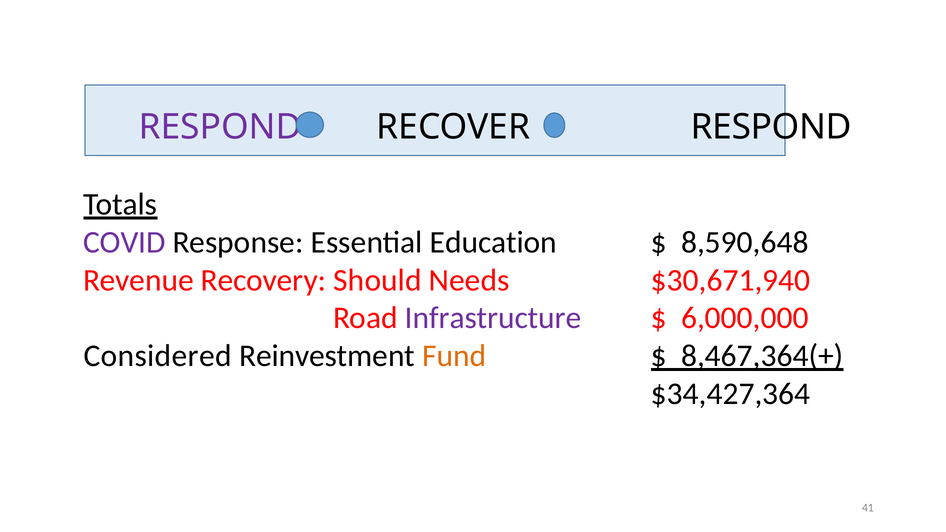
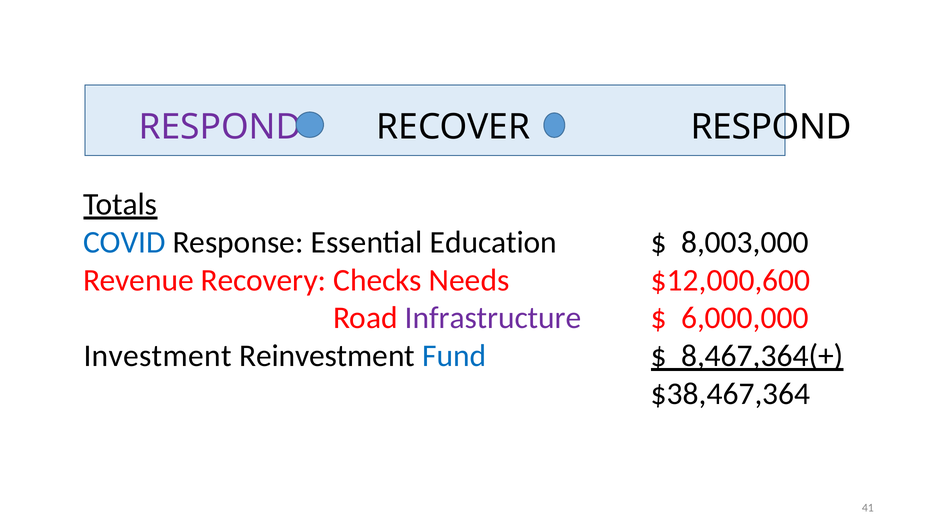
COVID colour: purple -> blue (124, 242)
8,590,648: 8,590,648 -> 8,003,000 (745, 242)
Should: Should -> Checks (378, 280)
$30,671,940: $30,671,940 -> $12,000,600 (731, 280)
Considered: Considered -> Investment (158, 356)
Fund colour: orange -> blue (454, 356)
$34,427,364: $34,427,364 -> $38,467,364 (731, 394)
